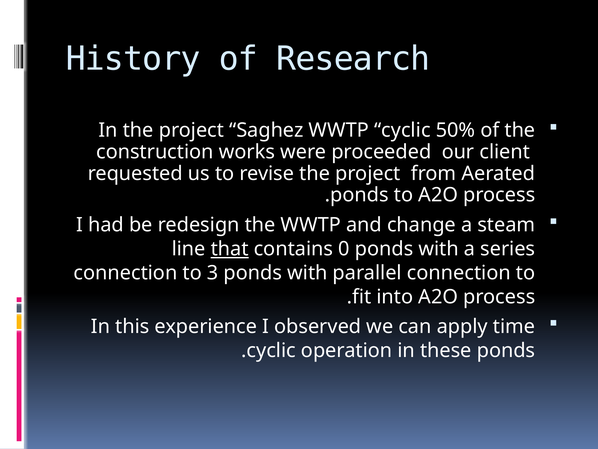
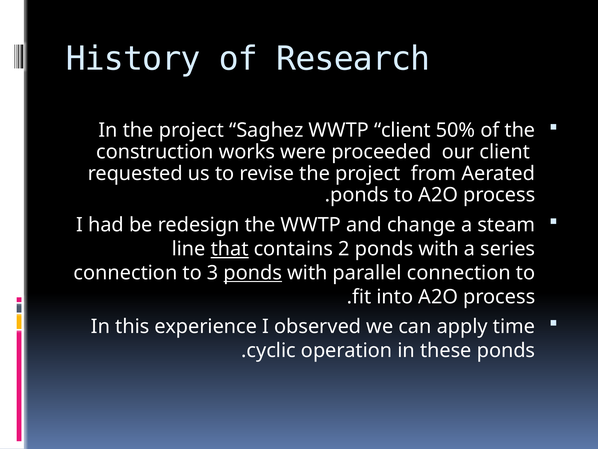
WWTP cyclic: cyclic -> client (402, 130)
0: 0 -> 2 (344, 249)
ponds underline: none -> present (253, 273)
